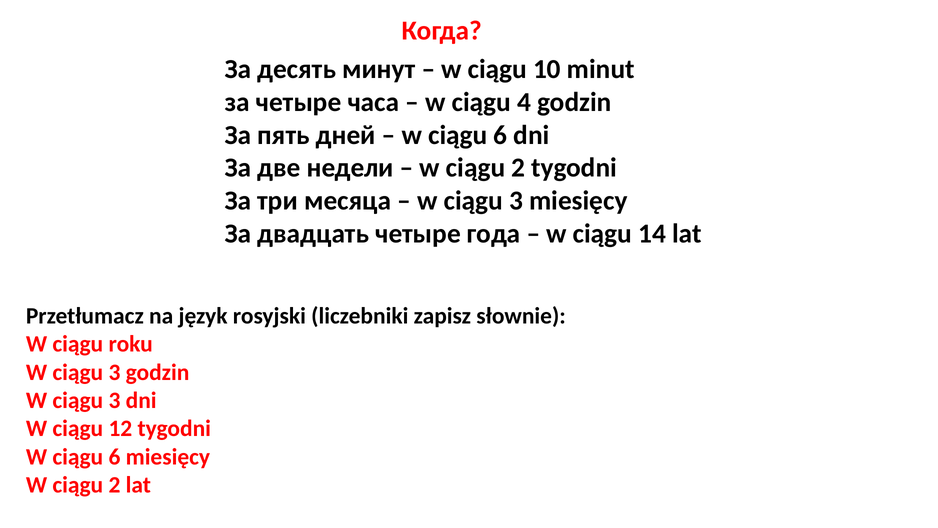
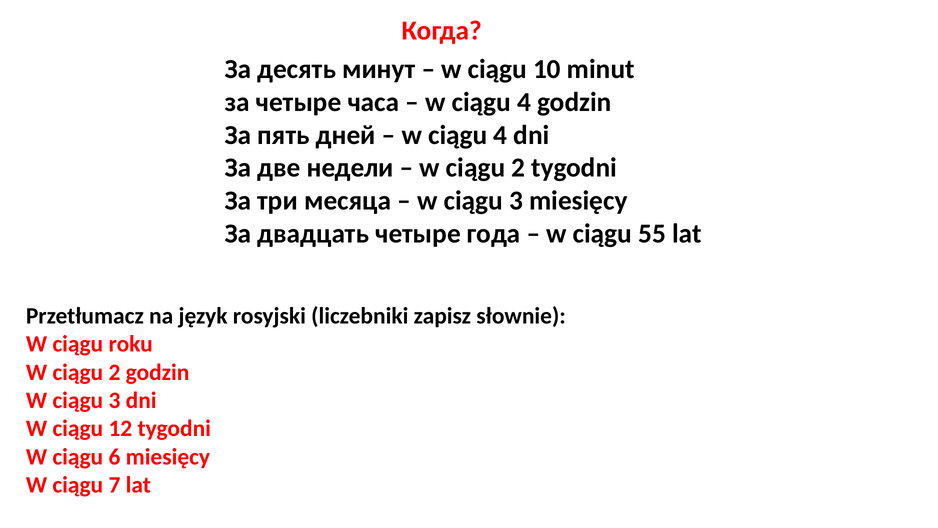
6: 6 -> 4 (500, 135)
14: 14 -> 55 (652, 234)
3: 3 -> 2 (114, 372)
2: 2 -> 7 (114, 485)
